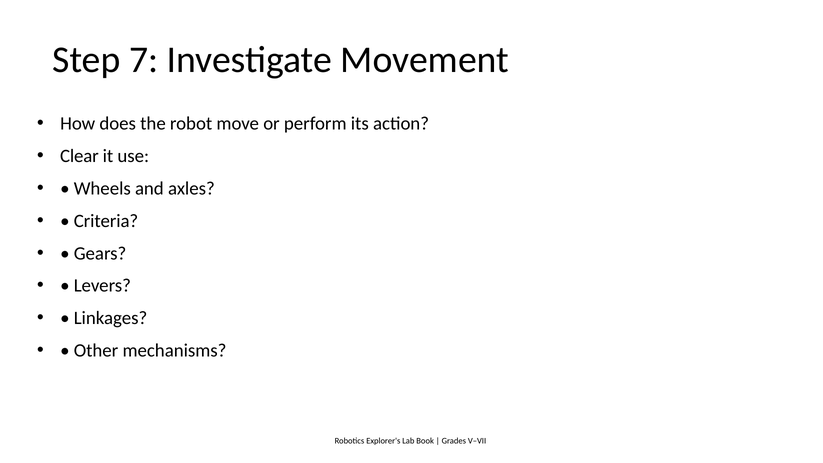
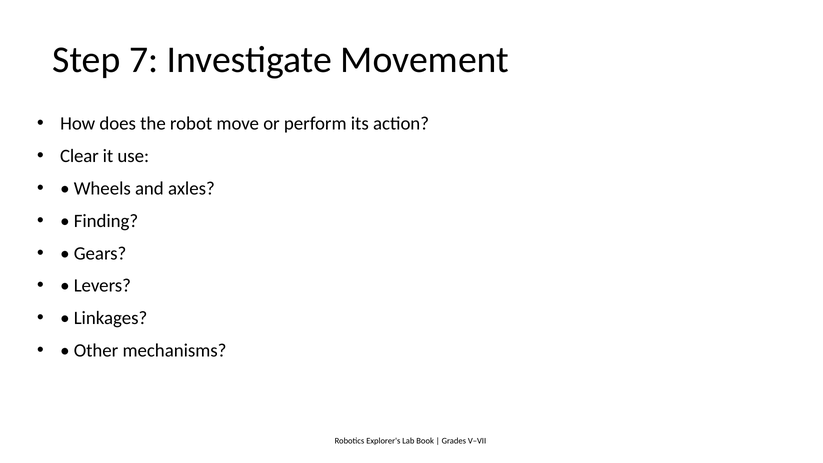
Criteria: Criteria -> Finding (106, 221)
